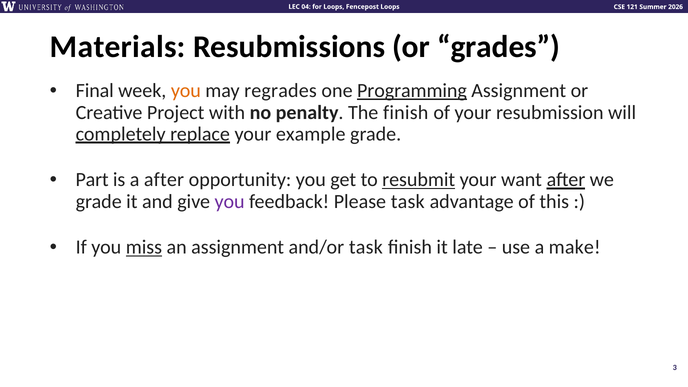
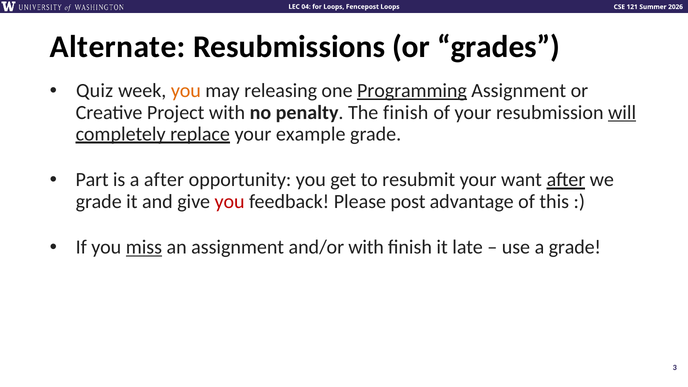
Materials: Materials -> Alternate (118, 47)
Final: Final -> Quiz (95, 91)
regrades: regrades -> releasing (281, 91)
will underline: none -> present (622, 112)
resubmit underline: present -> none (419, 180)
you colour: purple -> red (230, 202)
Please task: task -> post (408, 202)
and/or task: task -> with (366, 247)
a make: make -> grade (575, 247)
